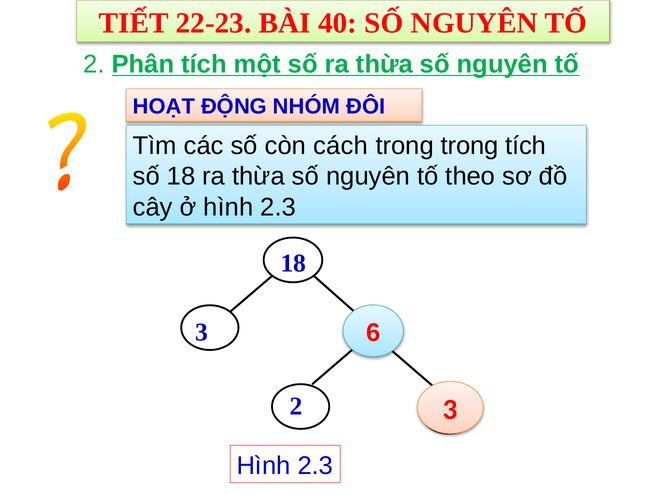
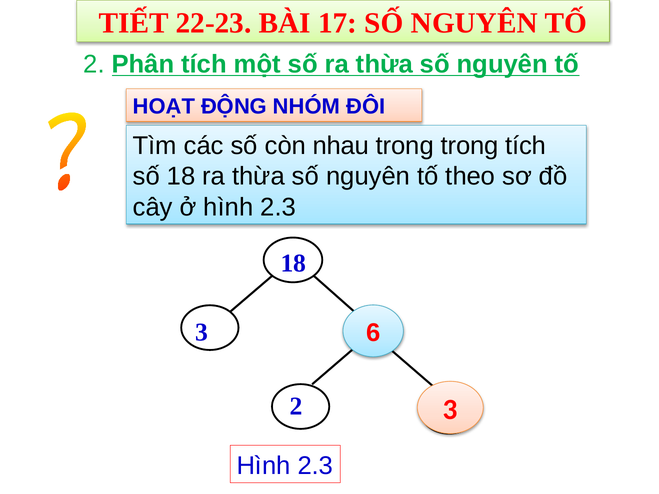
40: 40 -> 17 (338, 23)
cách: cách -> nhau (341, 146)
